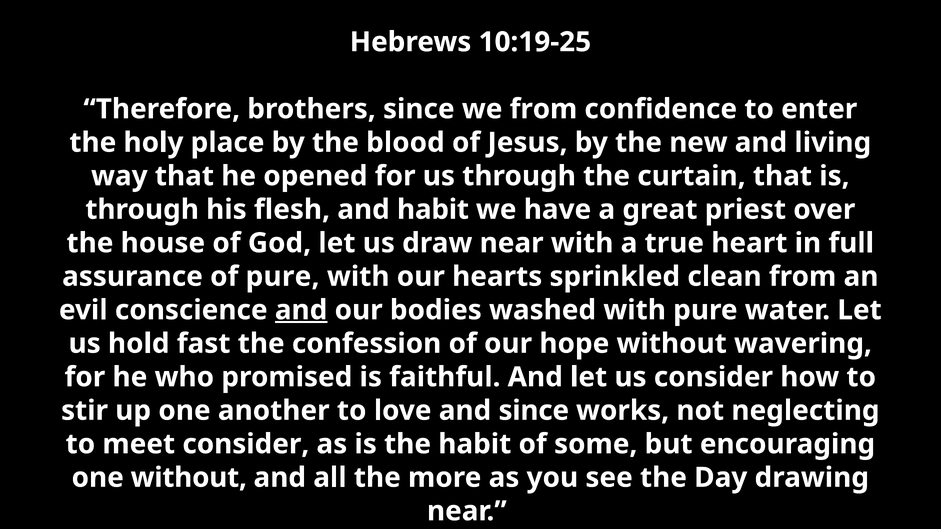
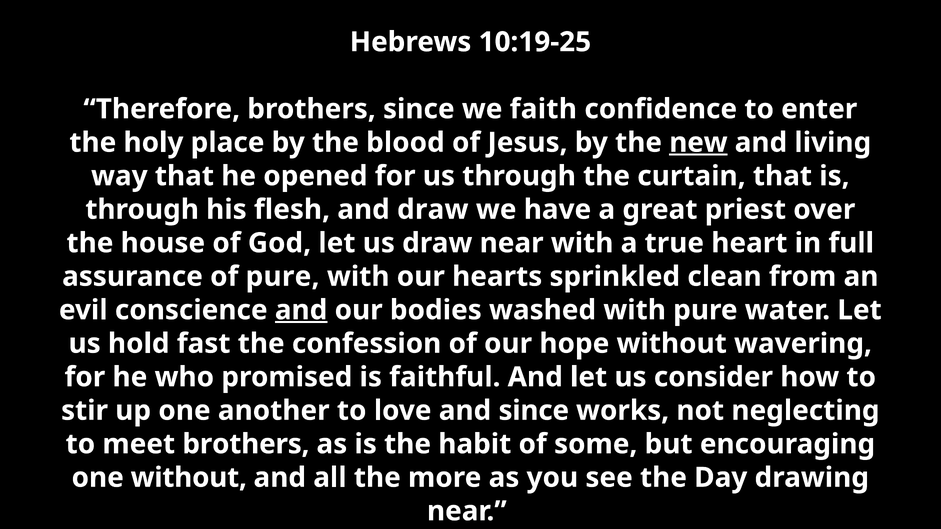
we from: from -> faith (543, 109)
new underline: none -> present (698, 143)
and habit: habit -> draw (433, 210)
meet consider: consider -> brothers (246, 444)
